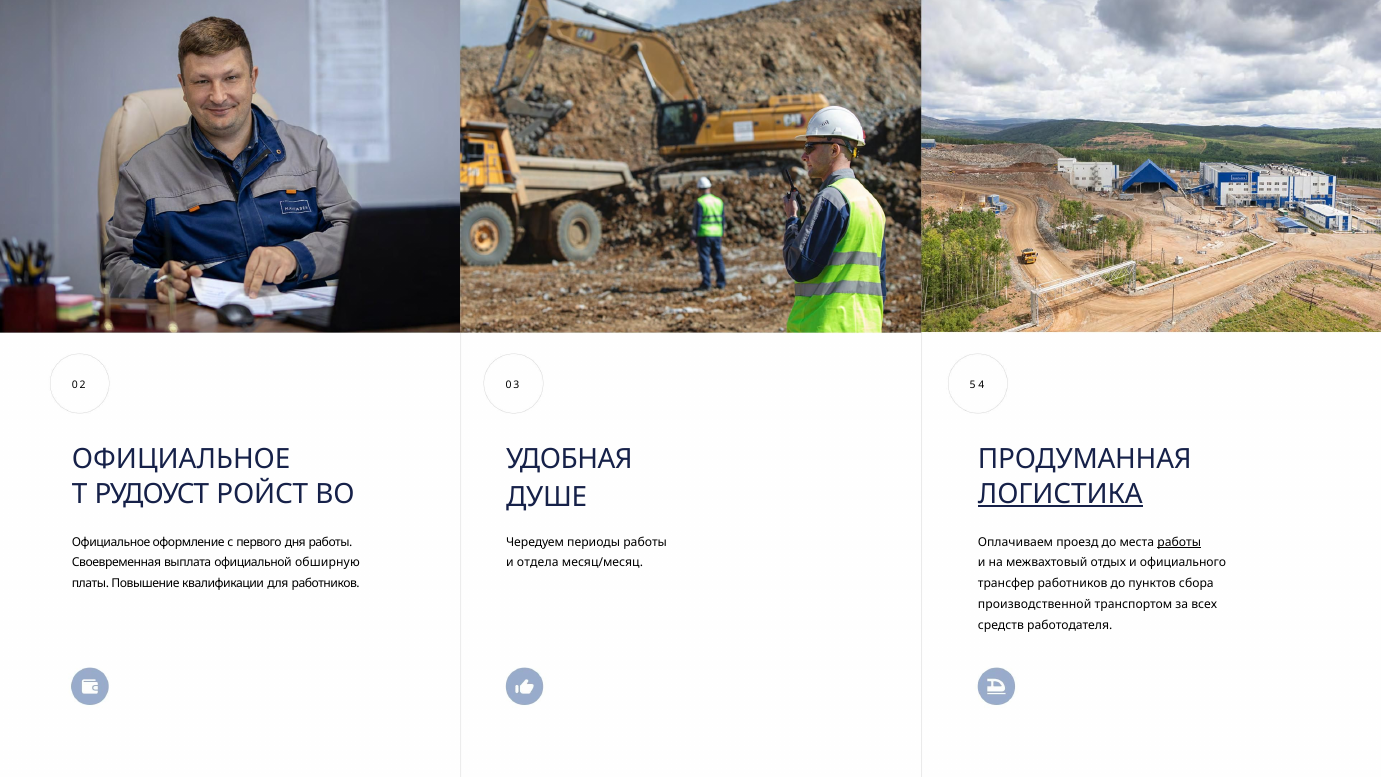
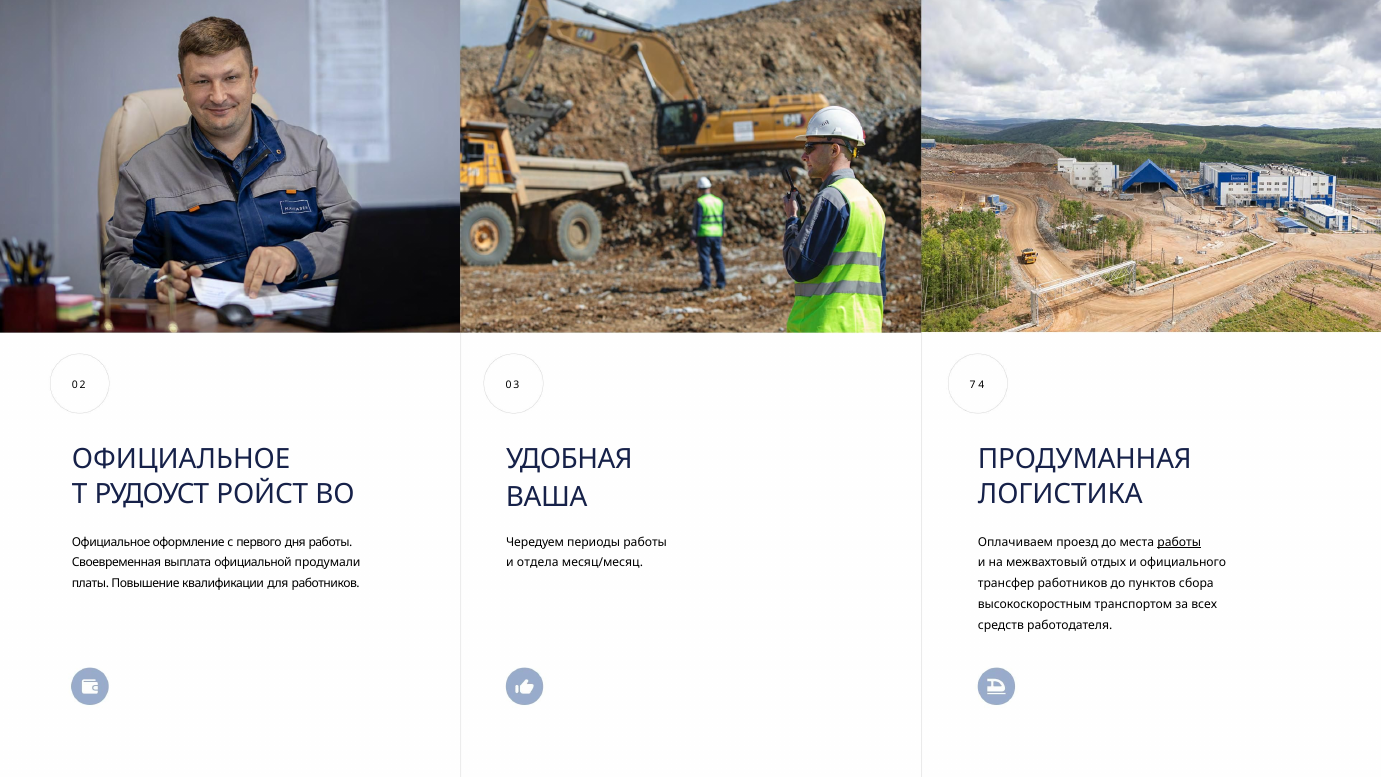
5: 5 -> 7 (973, 385)
ЛОГИСТИКА underline: present -> none (1060, 494)
ДУШЕ: ДУШЕ -> ВАША (547, 497)
обширную: обширную -> продумали (328, 563)
производственной: производственной -> высокоскоростным (1035, 604)
